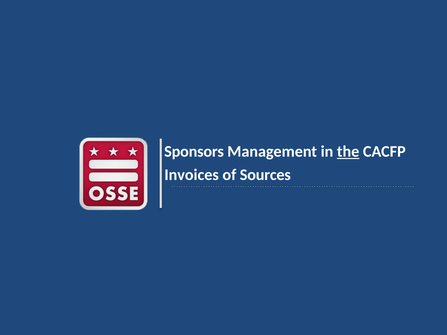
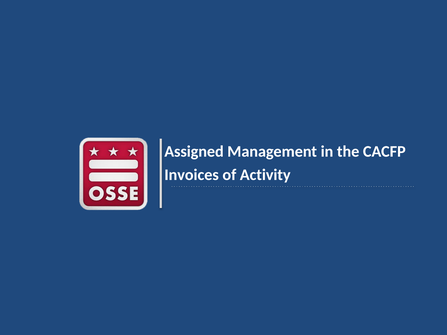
Sponsors: Sponsors -> Assigned (194, 152)
the underline: present -> none (348, 152)
Sources: Sources -> Activity (265, 175)
